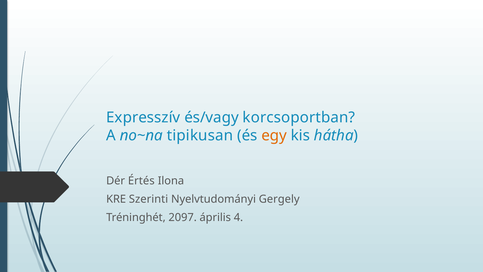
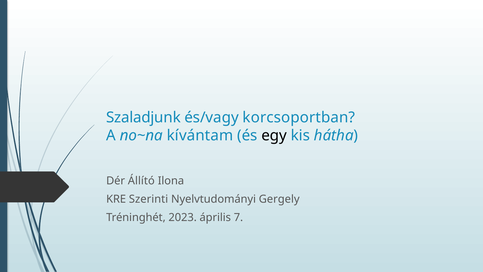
Expresszív: Expresszív -> Szaladjunk (143, 117)
tipikusan: tipikusan -> kívántam (200, 135)
egy colour: orange -> black (274, 135)
Értés: Értés -> Állító (141, 181)
2097: 2097 -> 2023 (183, 217)
4: 4 -> 7 (238, 217)
